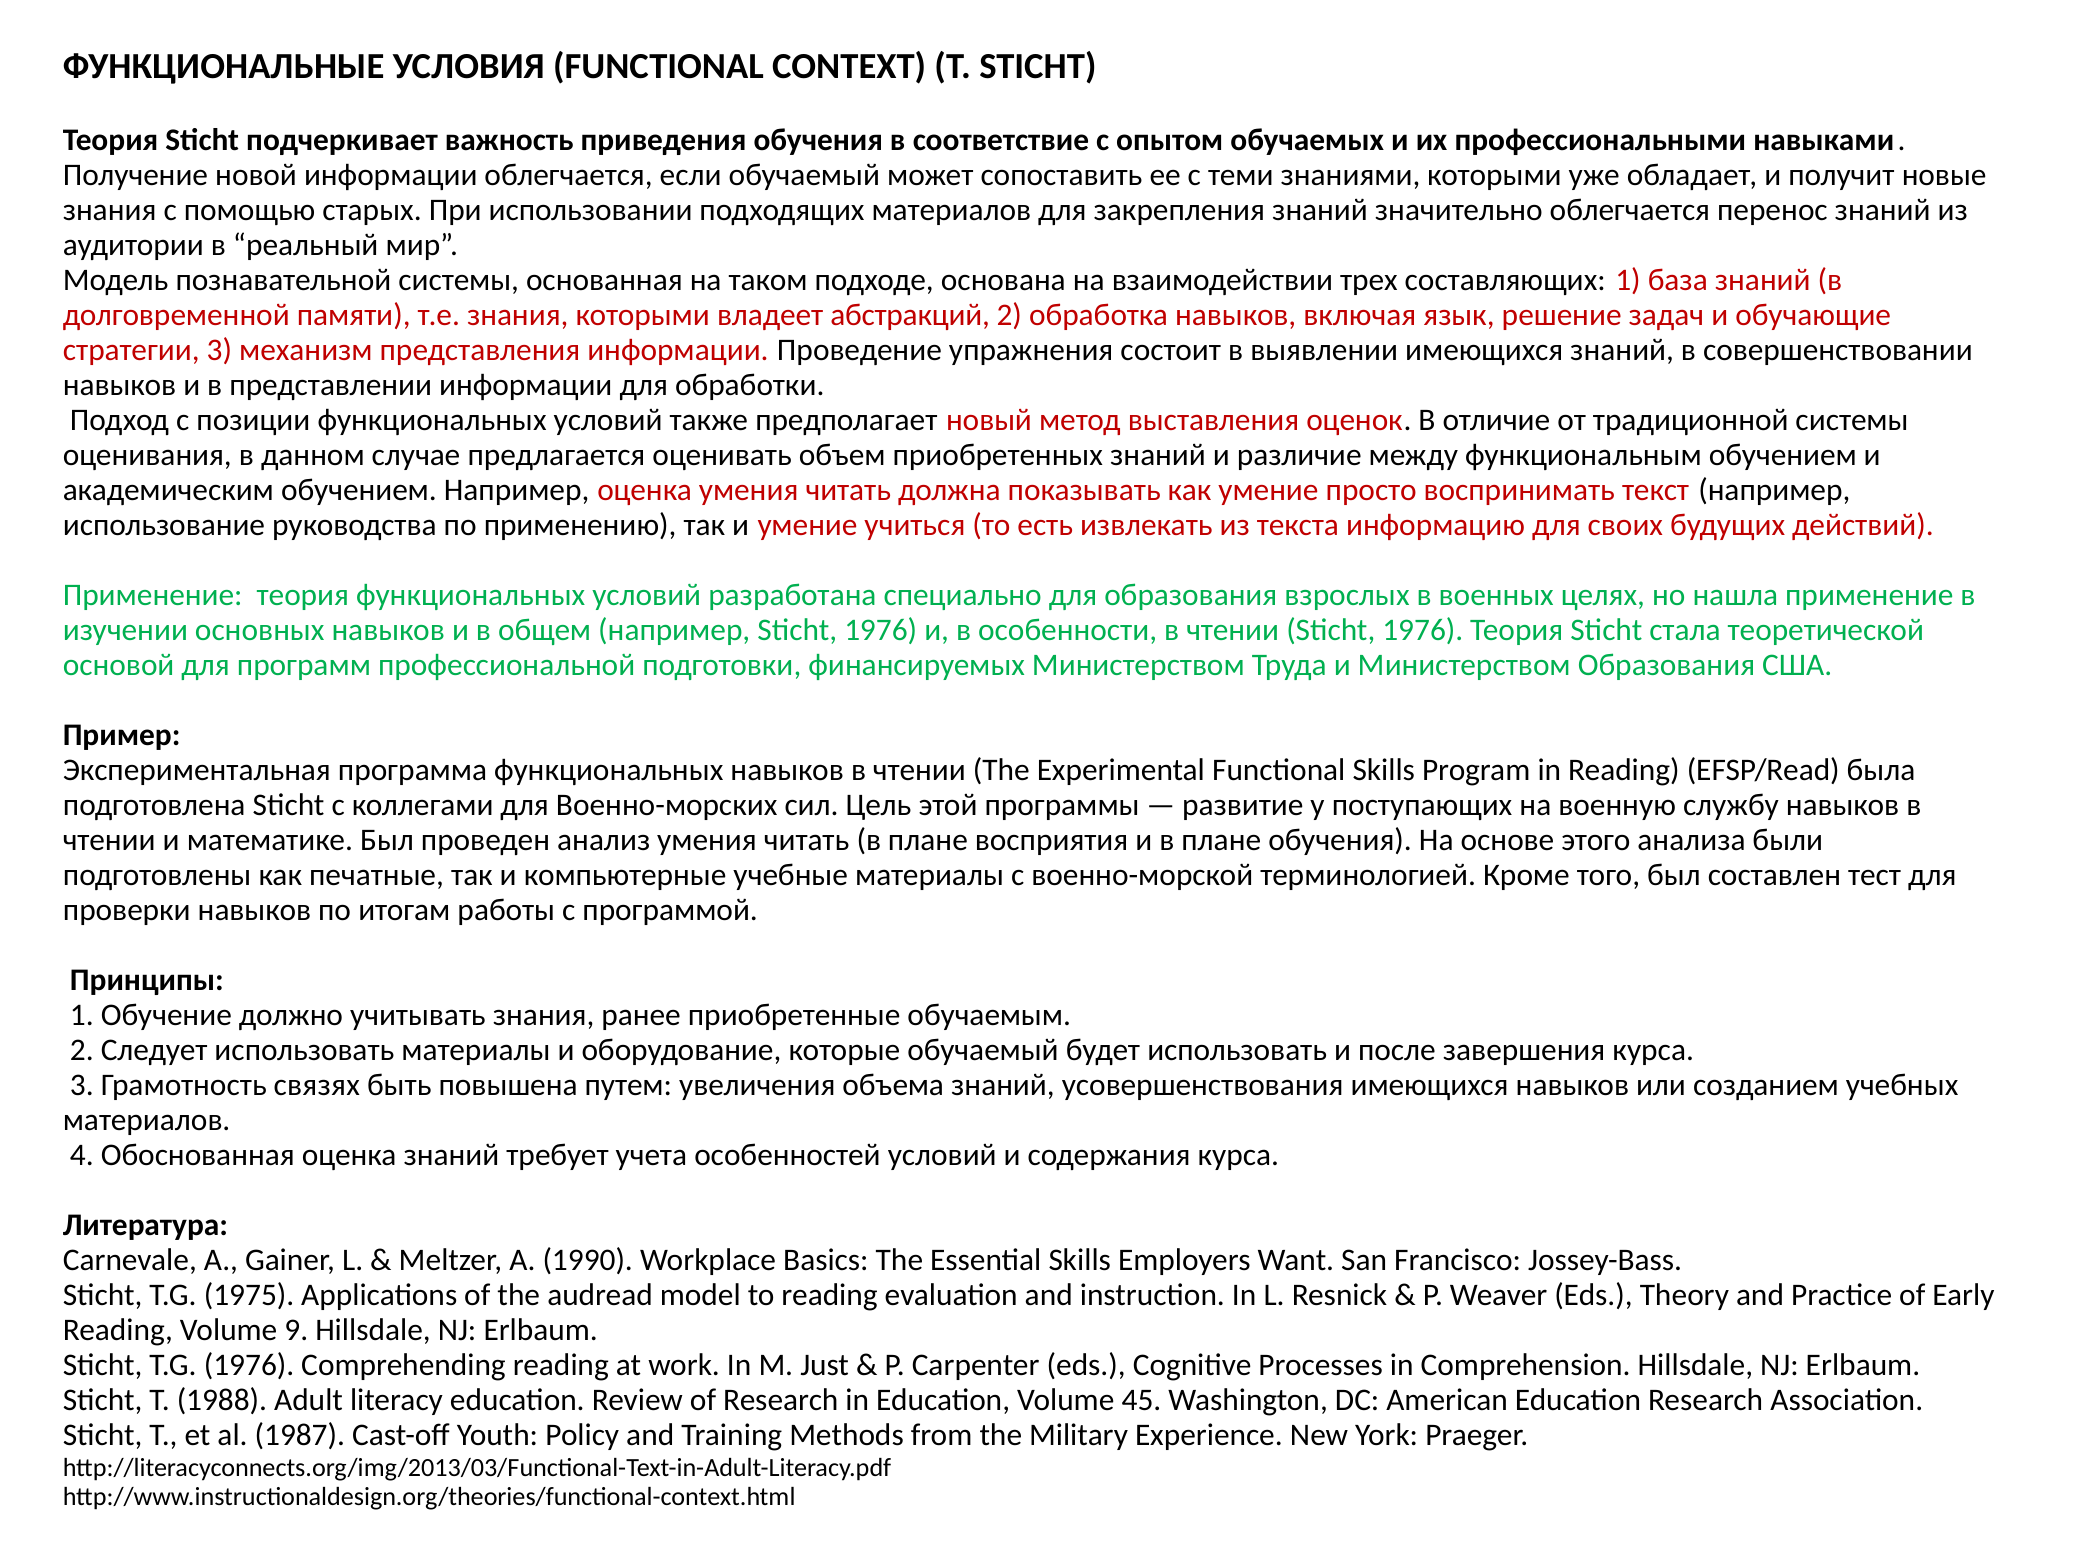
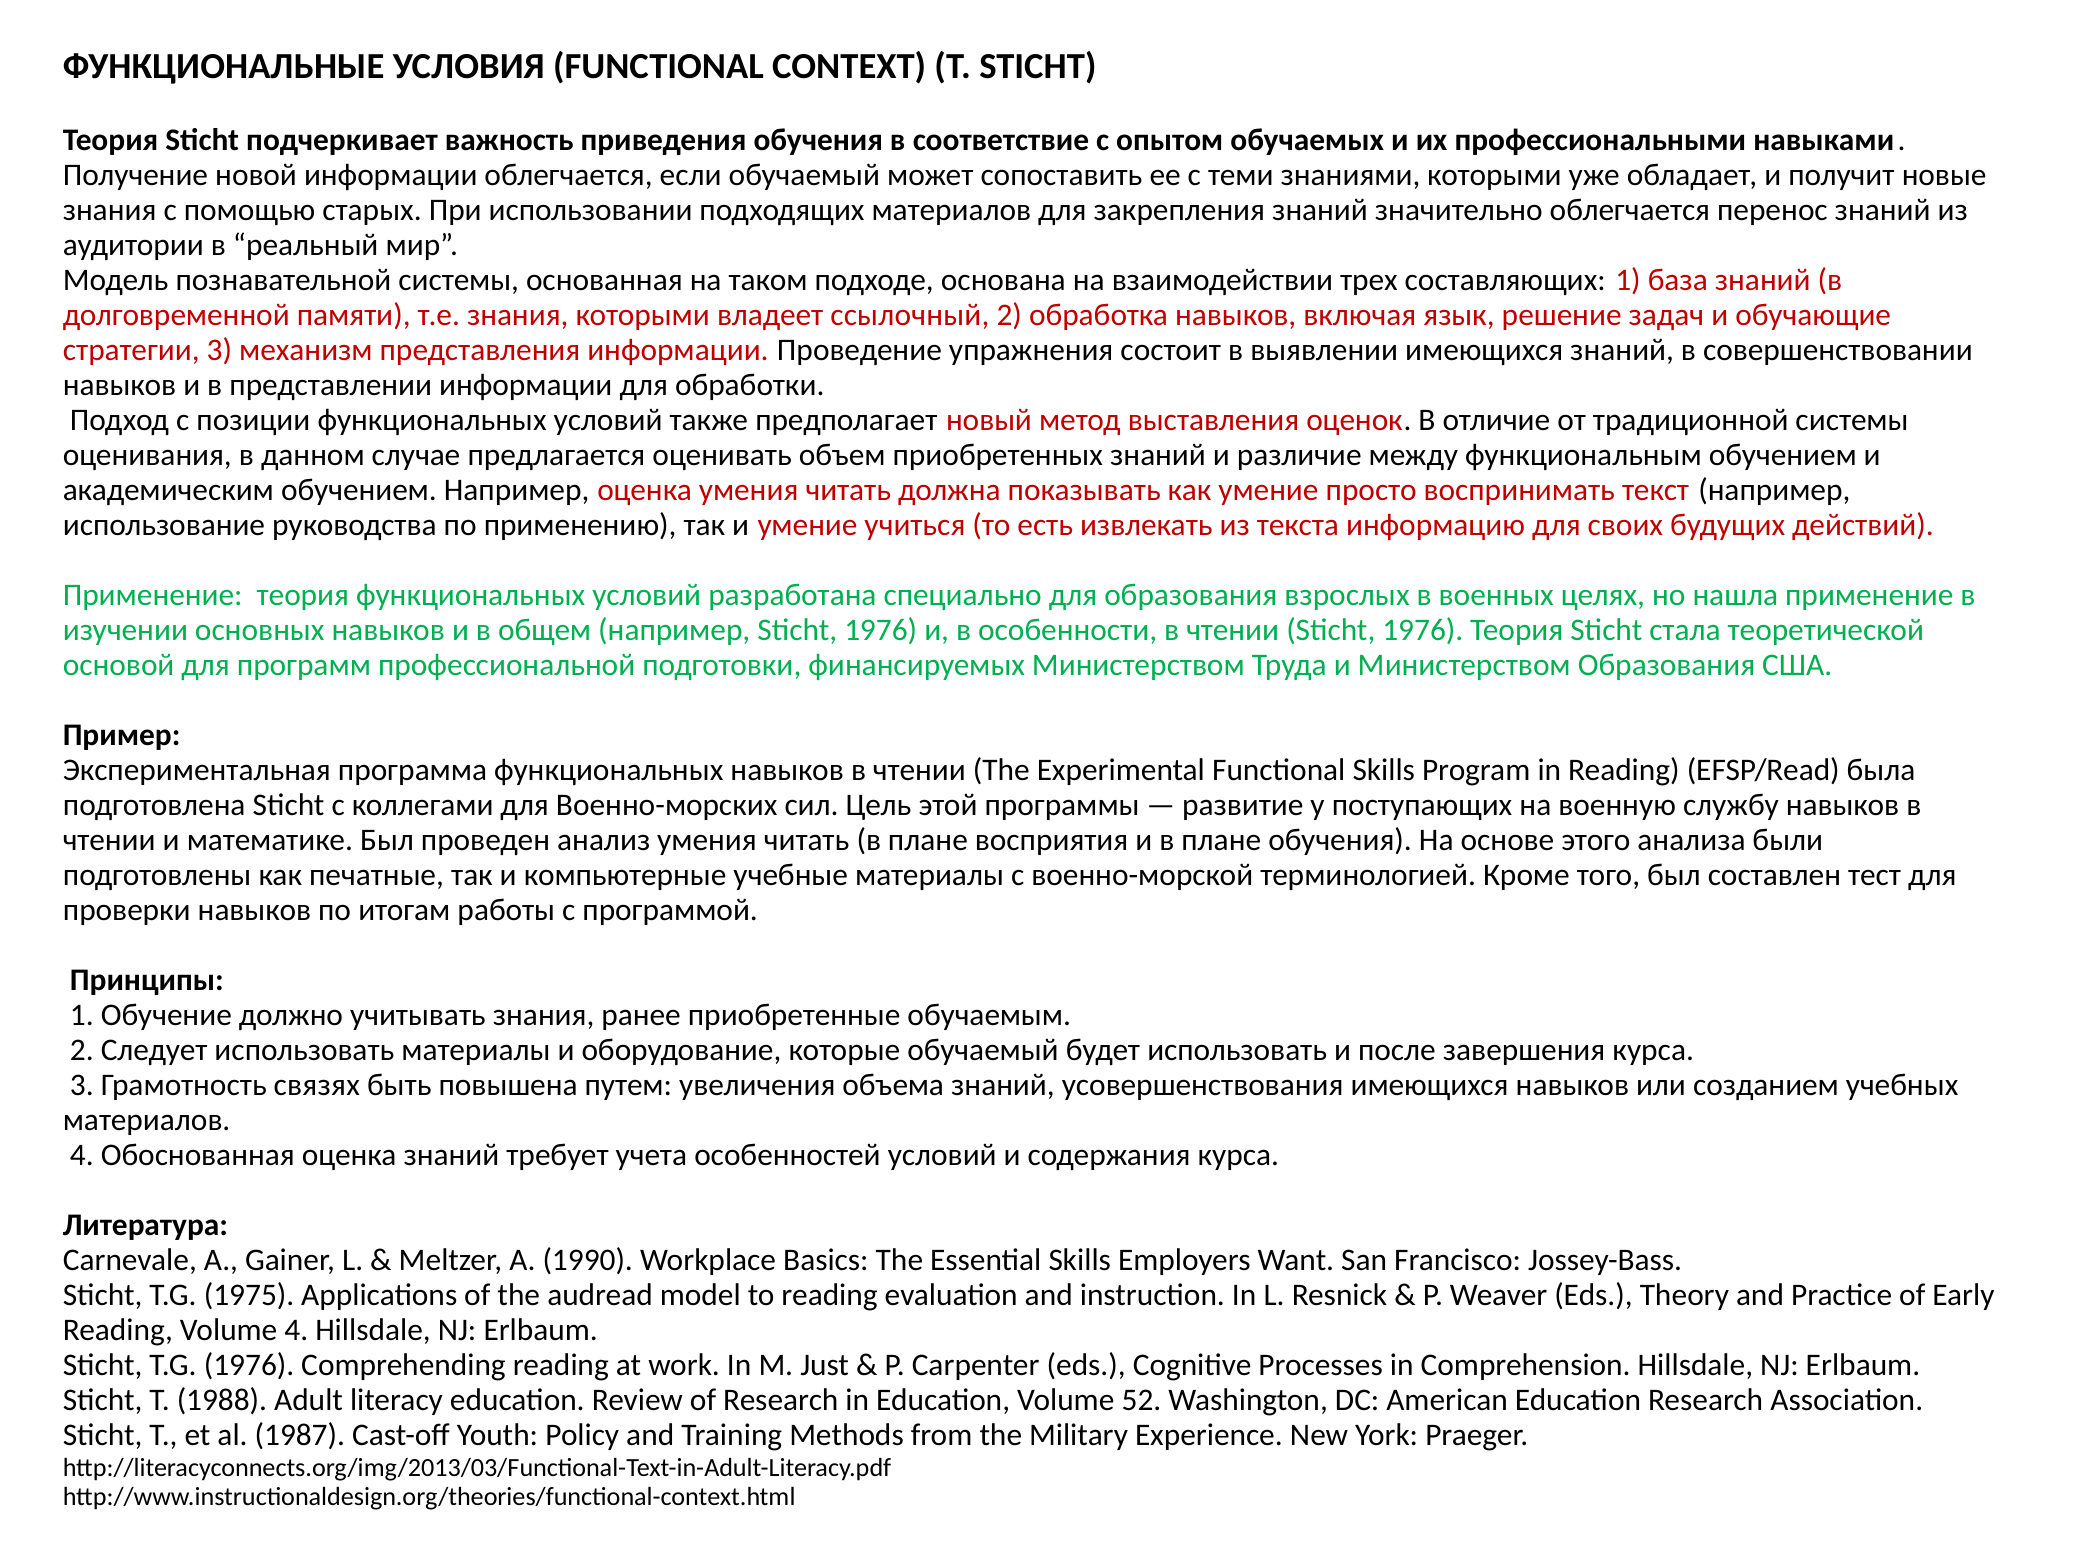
абстракций: абстракций -> ссылочный (910, 315)
Volume 9: 9 -> 4 (296, 1331)
45: 45 -> 52 (1141, 1401)
